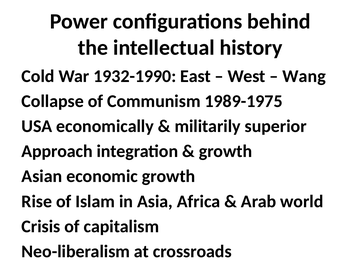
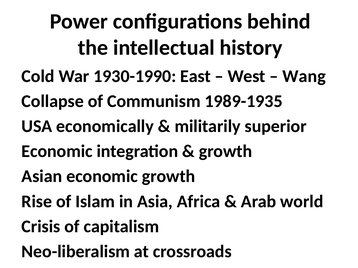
1932-1990: 1932-1990 -> 1930-1990 (135, 76)
1989-1975: 1989-1975 -> 1989-1935 (244, 101)
Approach: Approach -> Economic (57, 152)
